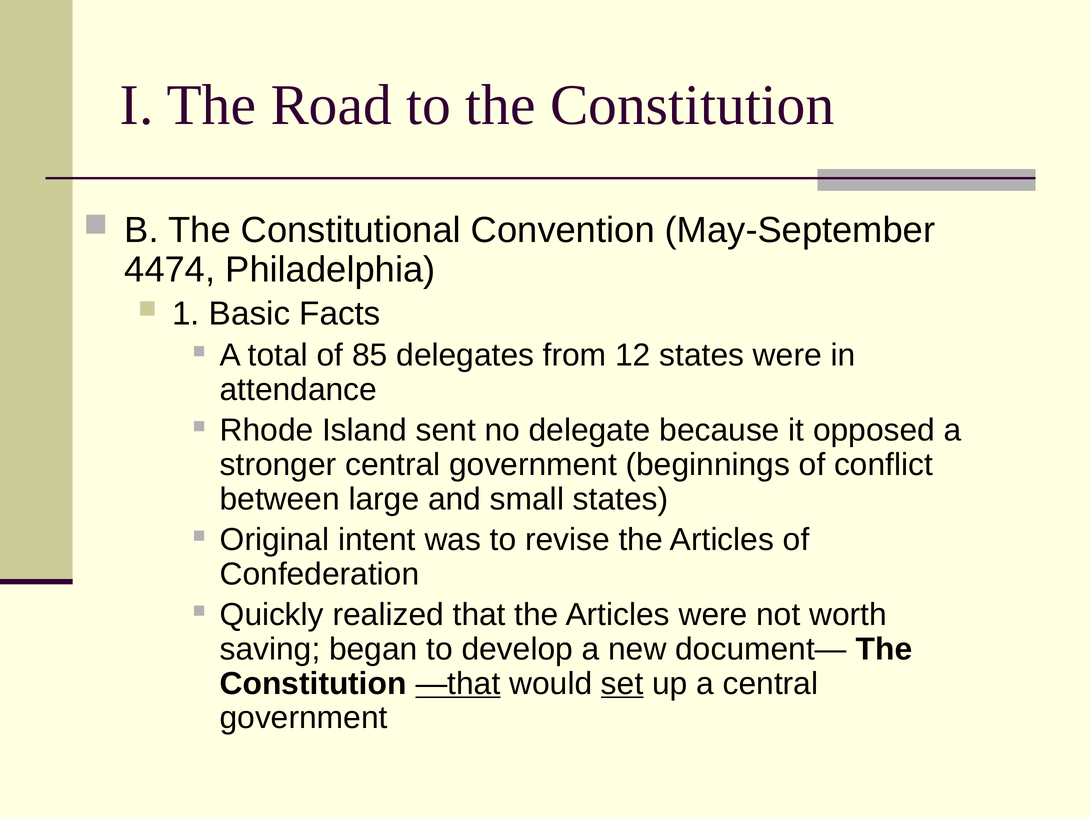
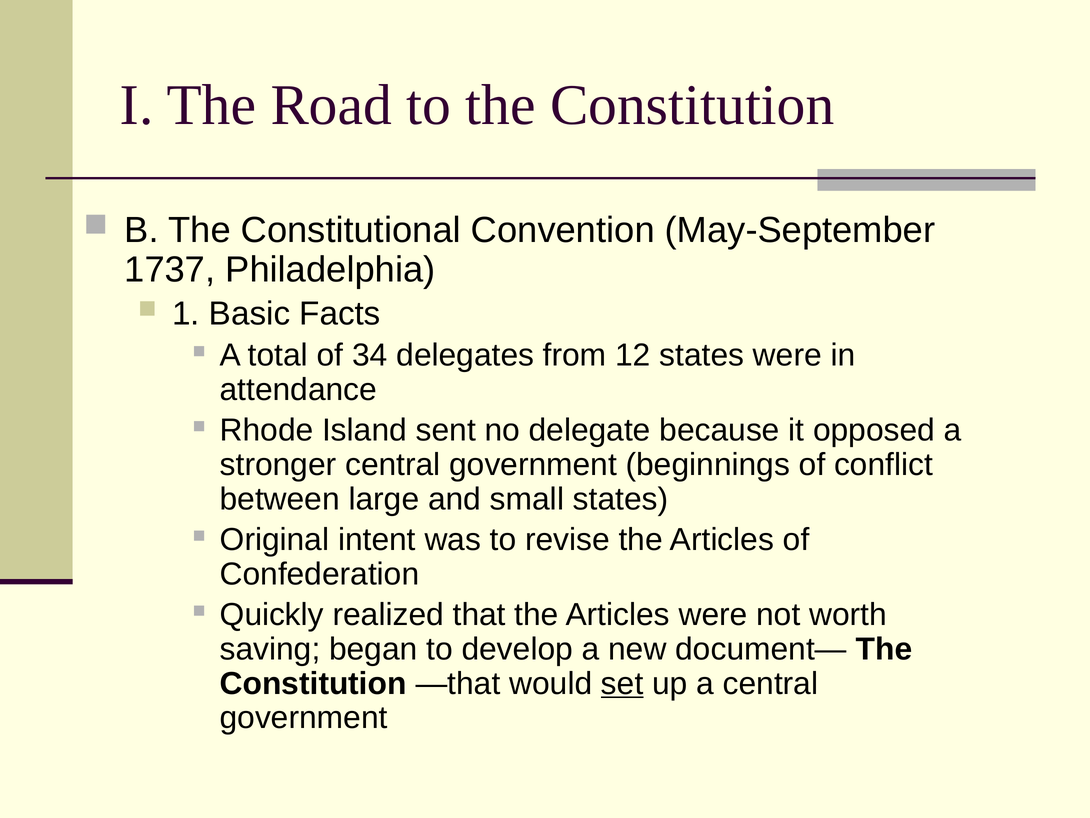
4474: 4474 -> 1737 (170, 269)
85: 85 -> 34 (370, 355)
—that underline: present -> none (458, 683)
